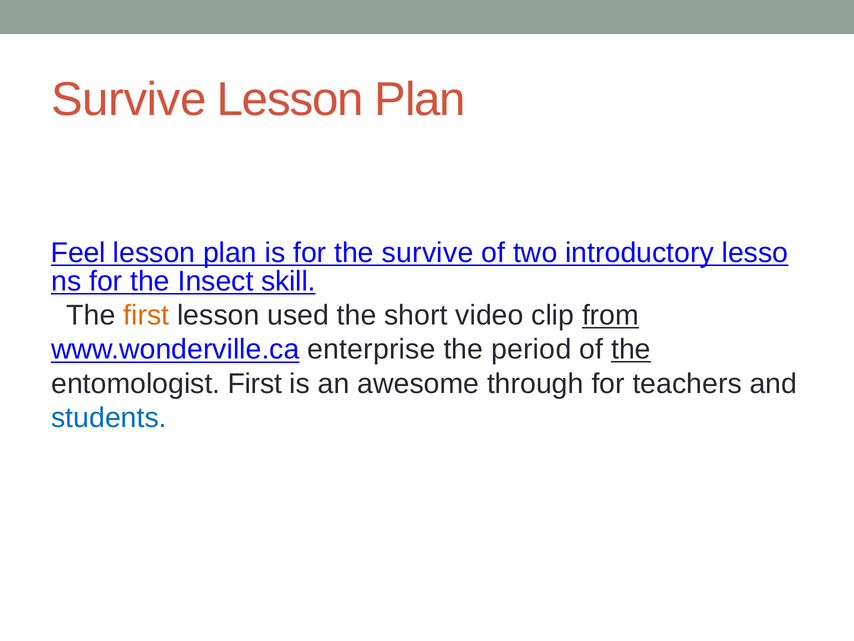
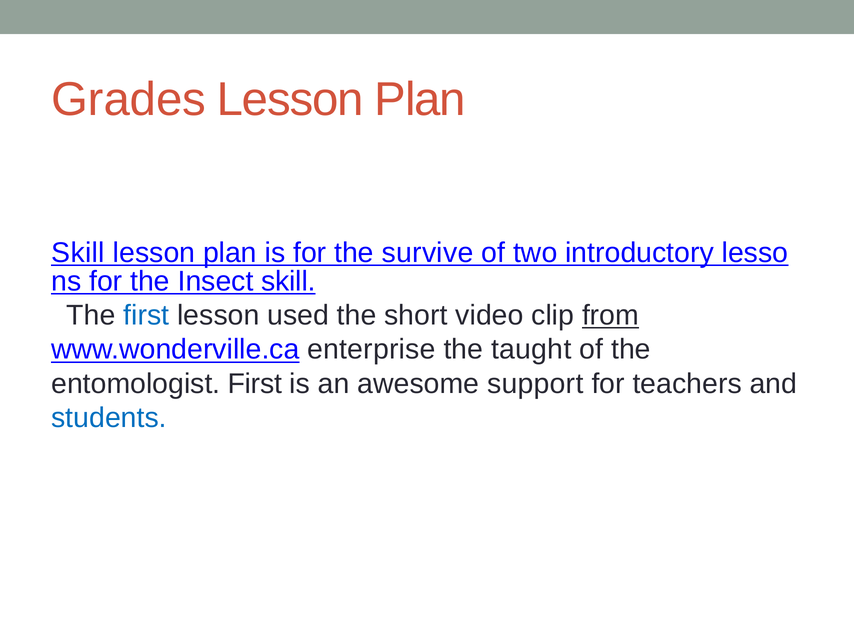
Survive: Survive -> Grades (129, 99)
Feel: Feel -> Skill (78, 252)
first colour: orange -> blue (146, 315)
period: period -> taught (531, 349)
the underline: present -> none (631, 349)
through: through -> support (535, 383)
